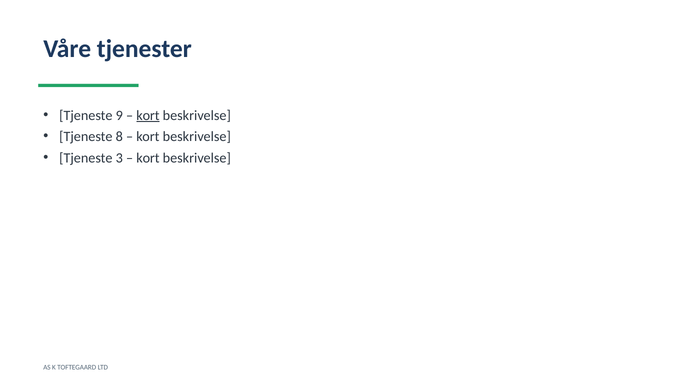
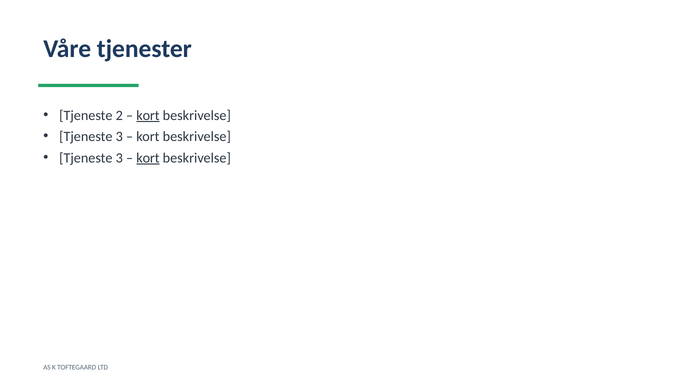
9: 9 -> 2 (119, 115)
8: 8 -> 3 (119, 136)
kort underline: none -> present (148, 158)
